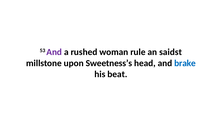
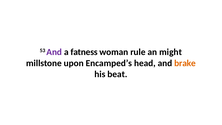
rushed: rushed -> fatness (84, 52)
saidst: saidst -> might (171, 52)
Sweetness’s: Sweetness’s -> Encamped’s (109, 63)
brake colour: blue -> orange (185, 63)
